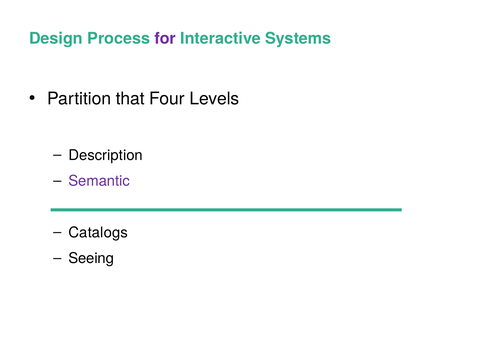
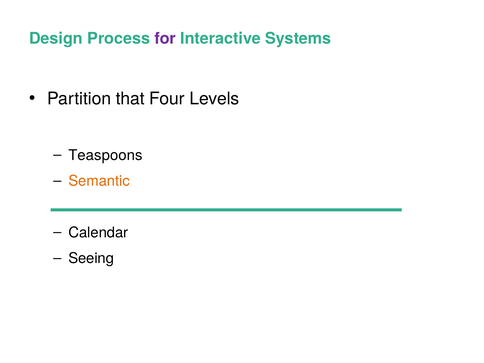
Description: Description -> Teaspoons (106, 155)
Semantic colour: purple -> orange (99, 181)
Catalogs: Catalogs -> Calendar (98, 233)
